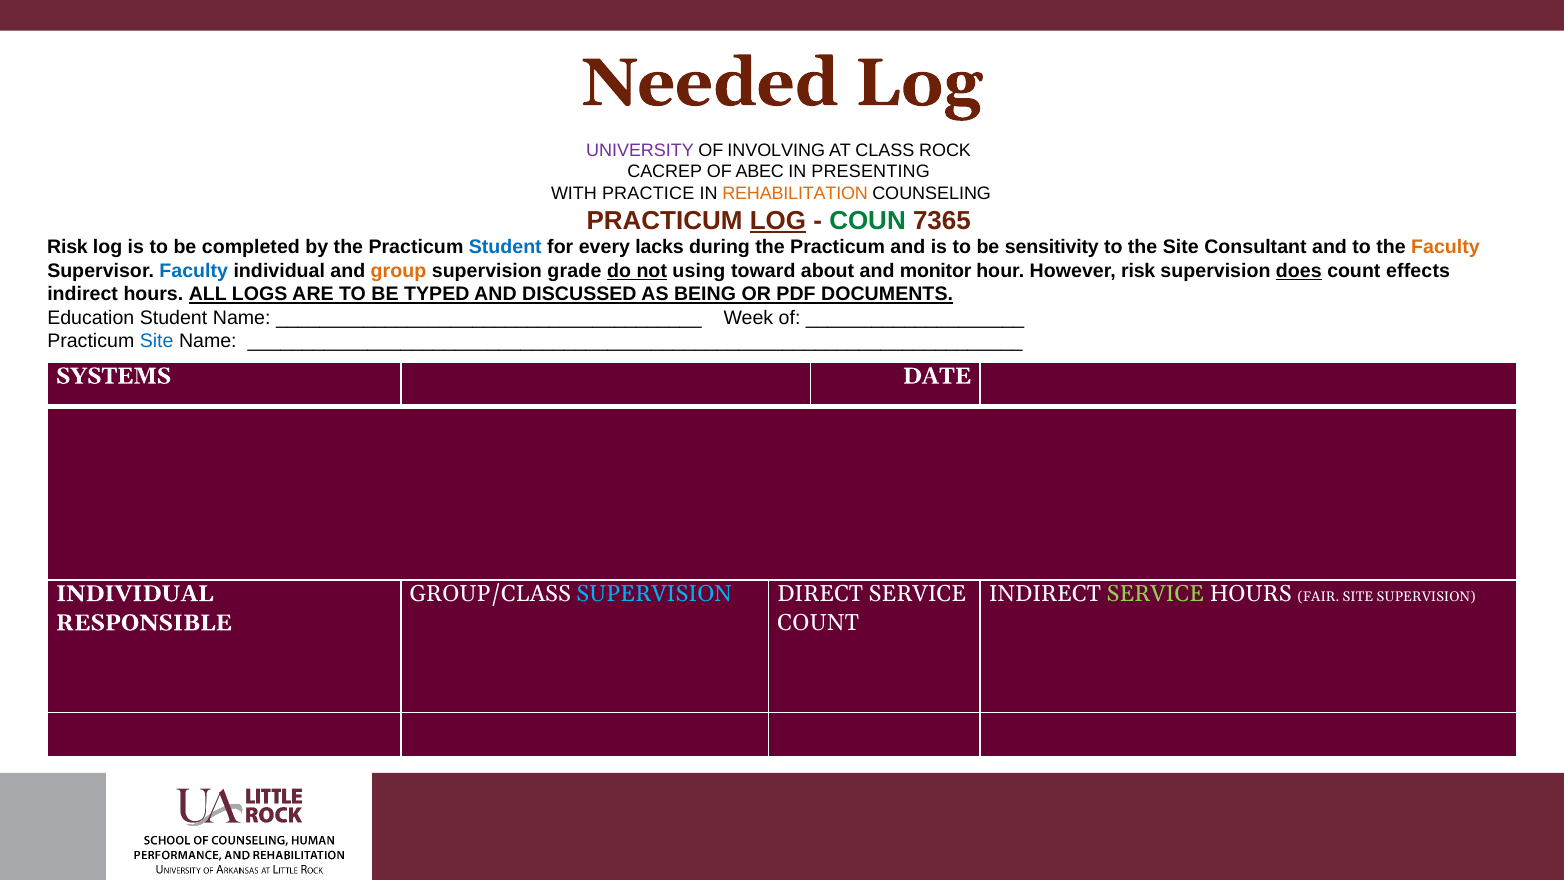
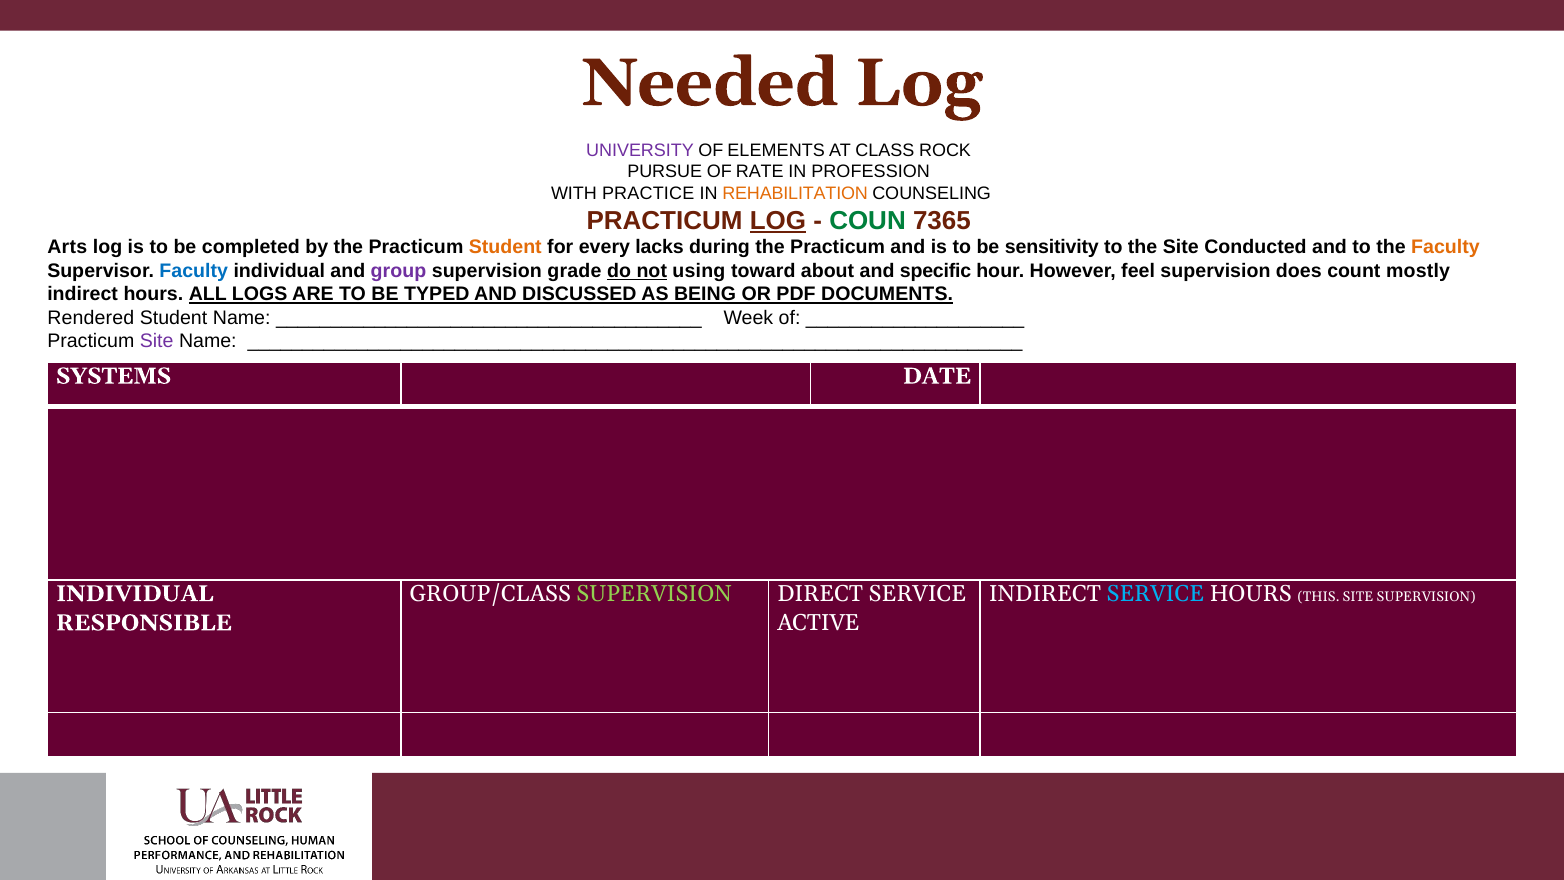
INVOLVING: INVOLVING -> ELEMENTS (776, 150)
CACREP: CACREP -> PURSUE (665, 172)
ABEC: ABEC -> RATE (760, 172)
PRESENTING: PRESENTING -> PROFESSION (871, 172)
Risk: Risk -> Arts (67, 247)
Student colour: blue -> orange (505, 247)
Consultant: Consultant -> Conducted (1255, 247)
group colour: orange -> purple (398, 271)
monitor: monitor -> specific (936, 271)
However risk: risk -> feel (1138, 271)
does underline: present -> none (1299, 271)
effects: effects -> mostly (1418, 271)
Education: Education -> Rendered (91, 318)
Site colour: blue -> purple (157, 341)
SUPERVISION colour: light blue -> light green (654, 594)
SERVICE colour: light green -> light blue (1155, 594)
FAIR: FAIR -> THIS (1319, 597)
COUNT: COUNT -> ACTIVE (818, 623)
